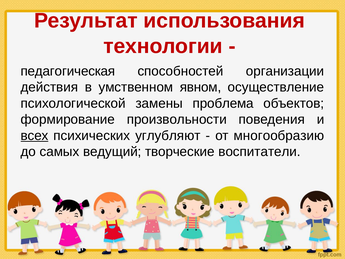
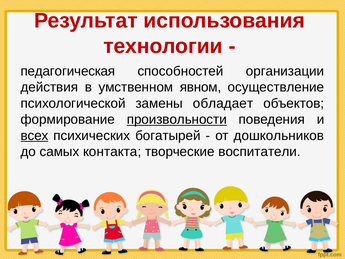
проблема: проблема -> обладает (223, 103)
произвольности underline: none -> present (177, 119)
углубляют: углубляют -> богатырей (168, 136)
многообразию: многообразию -> дошкольников (279, 136)
ведущий: ведущий -> контакта (112, 152)
